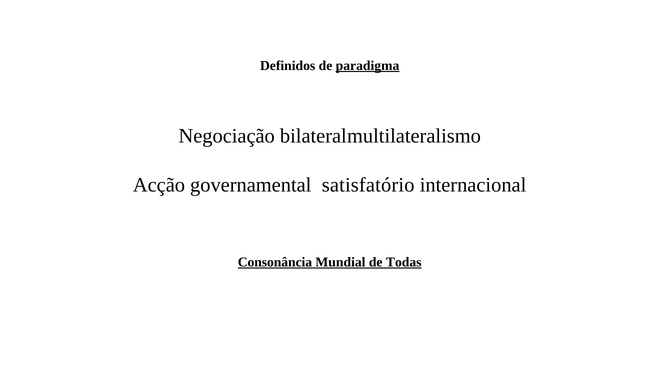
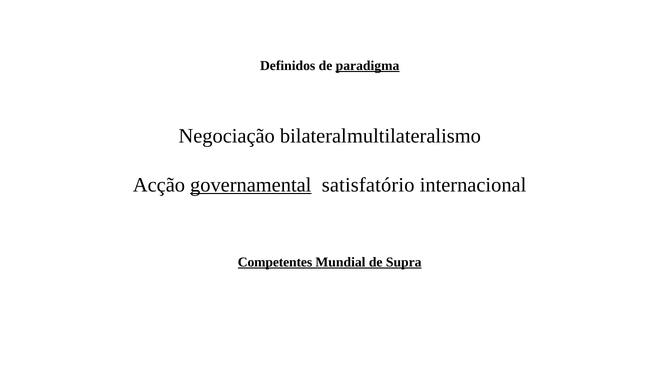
governamental underline: none -> present (251, 185)
Consonância: Consonância -> Competentes (275, 262)
Todas: Todas -> Supra (404, 262)
